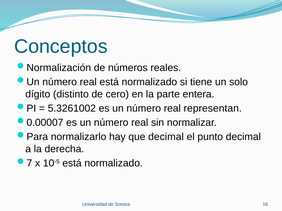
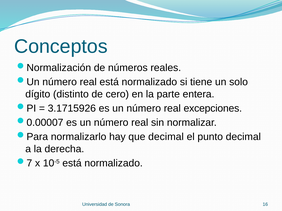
5.3261002: 5.3261002 -> 3.1715926 (72, 109)
representan: representan -> excepciones (213, 109)
